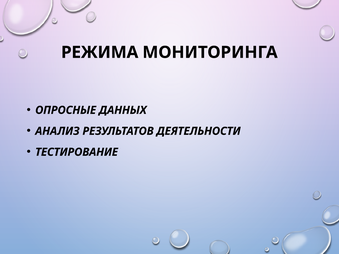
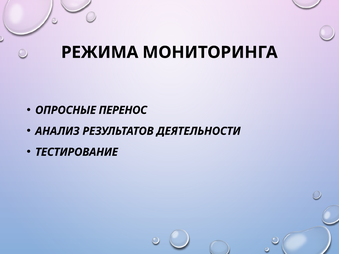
ДАННЫХ: ДАННЫХ -> ПЕРЕНОС (123, 110)
